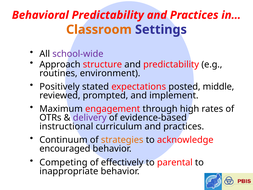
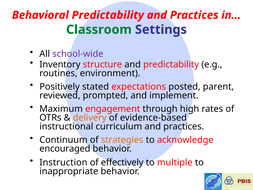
Classroom colour: orange -> green (99, 30)
Approach: Approach -> Inventory (60, 64)
middle: middle -> parent (218, 87)
delivery colour: purple -> orange (90, 117)
Competing: Competing -> Instruction (63, 162)
parental: parental -> multiple (175, 162)
